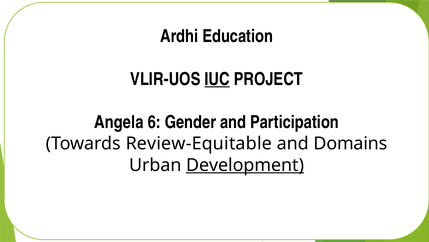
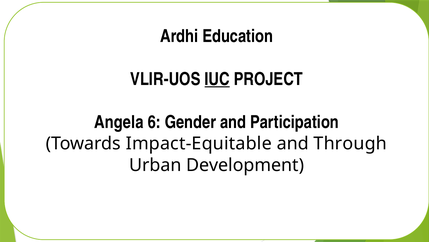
Review-Equitable: Review-Equitable -> Impact-Equitable (199, 143)
Domains: Domains -> Through (350, 143)
Development underline: present -> none (245, 165)
